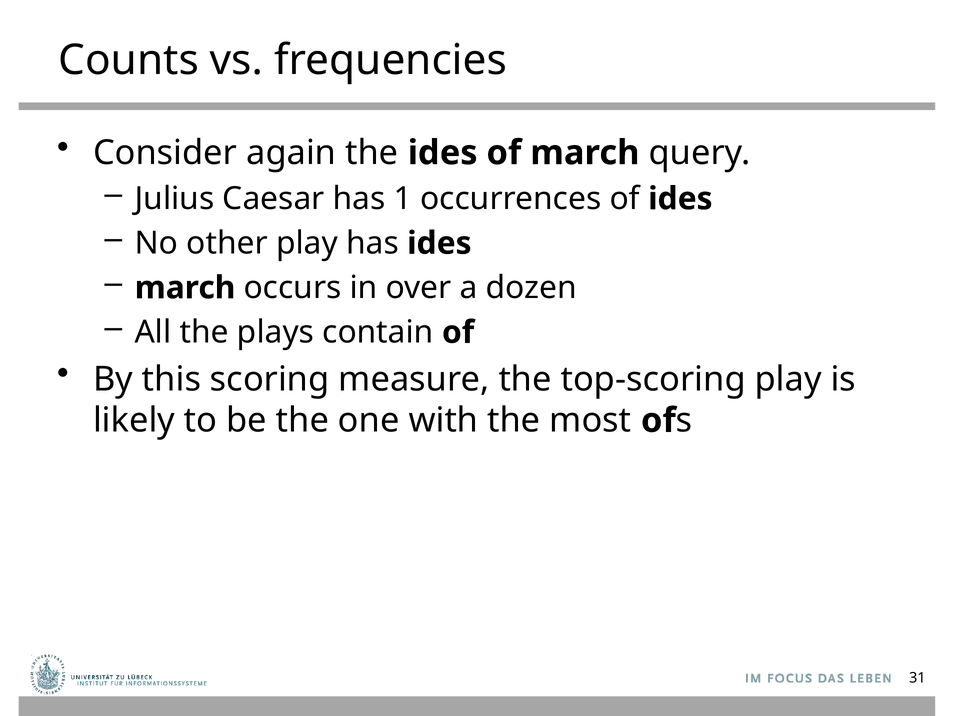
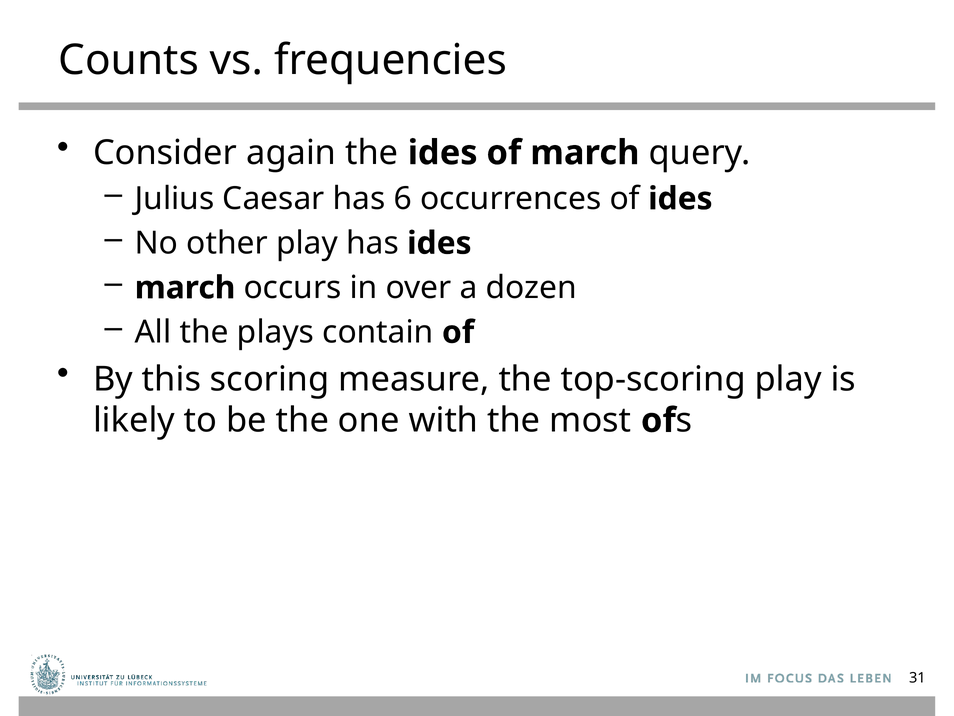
1: 1 -> 6 (403, 199)
